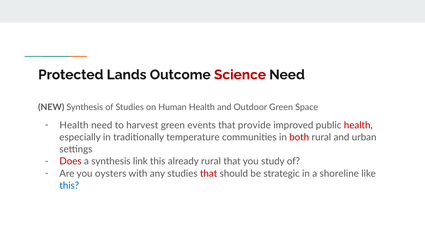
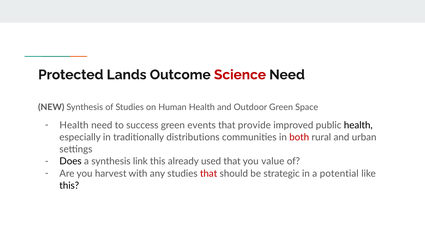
harvest: harvest -> success (142, 125)
health colour: red -> black (358, 125)
temperature: temperature -> distributions (193, 137)
Does colour: red -> black (71, 161)
already rural: rural -> used (211, 161)
study: study -> value (273, 161)
oysters: oysters -> harvest (111, 174)
shoreline: shoreline -> potential (339, 174)
this colour: blue -> black (69, 186)
